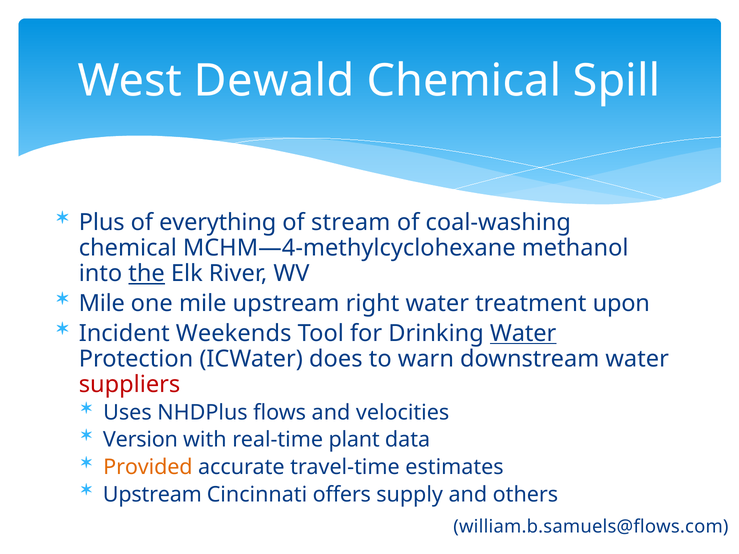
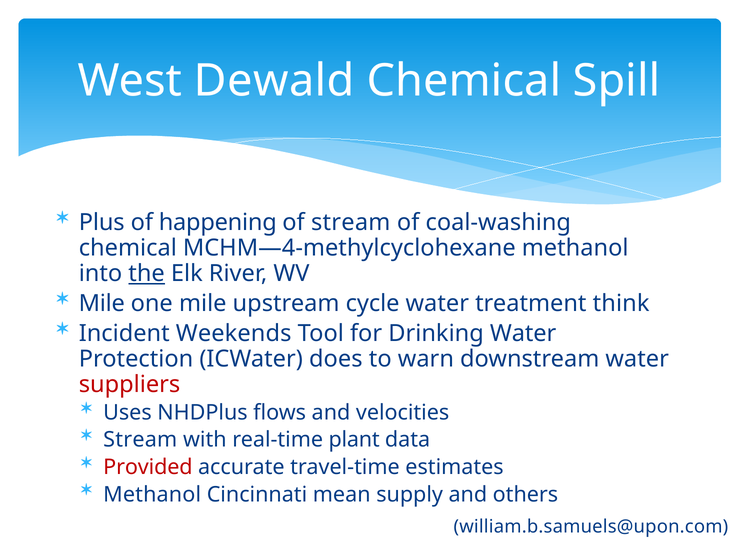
everything: everything -> happening (218, 223)
right: right -> cycle (373, 304)
upon: upon -> think (621, 304)
Water underline: present -> none (523, 334)
Version: Version -> Stream (140, 440)
Provided colour: orange -> red (148, 467)
Upstream: Upstream -> Methanol (152, 495)
offers: offers -> mean (342, 495)
william.b.samuels@flows.com: william.b.samuels@flows.com -> william.b.samuels@upon.com (591, 527)
